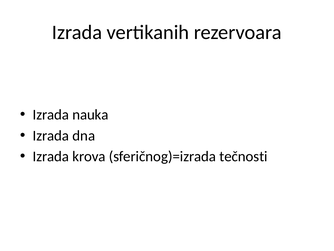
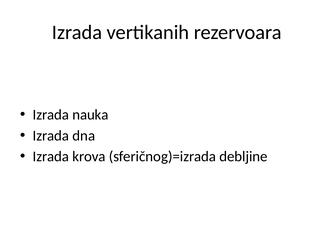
tečnosti: tečnosti -> debljine (244, 156)
